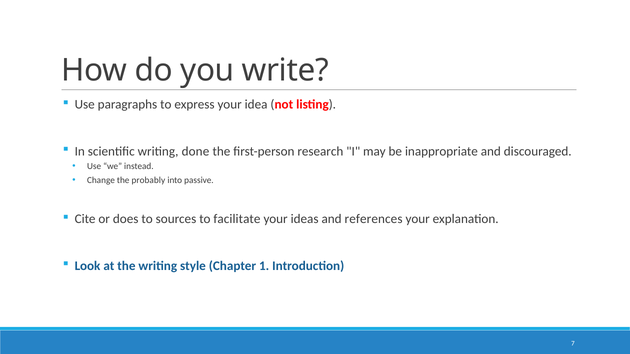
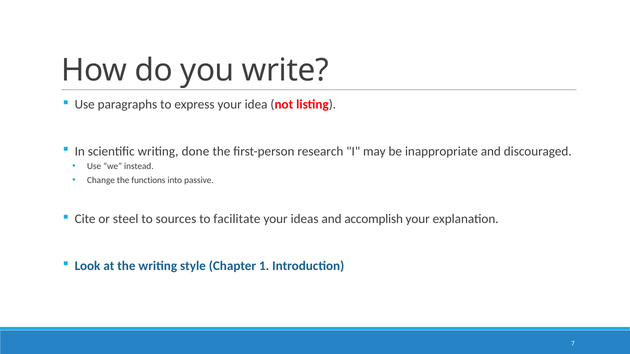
probably: probably -> functions (148, 180)
does: does -> steel (126, 219)
references: references -> accomplish (374, 219)
